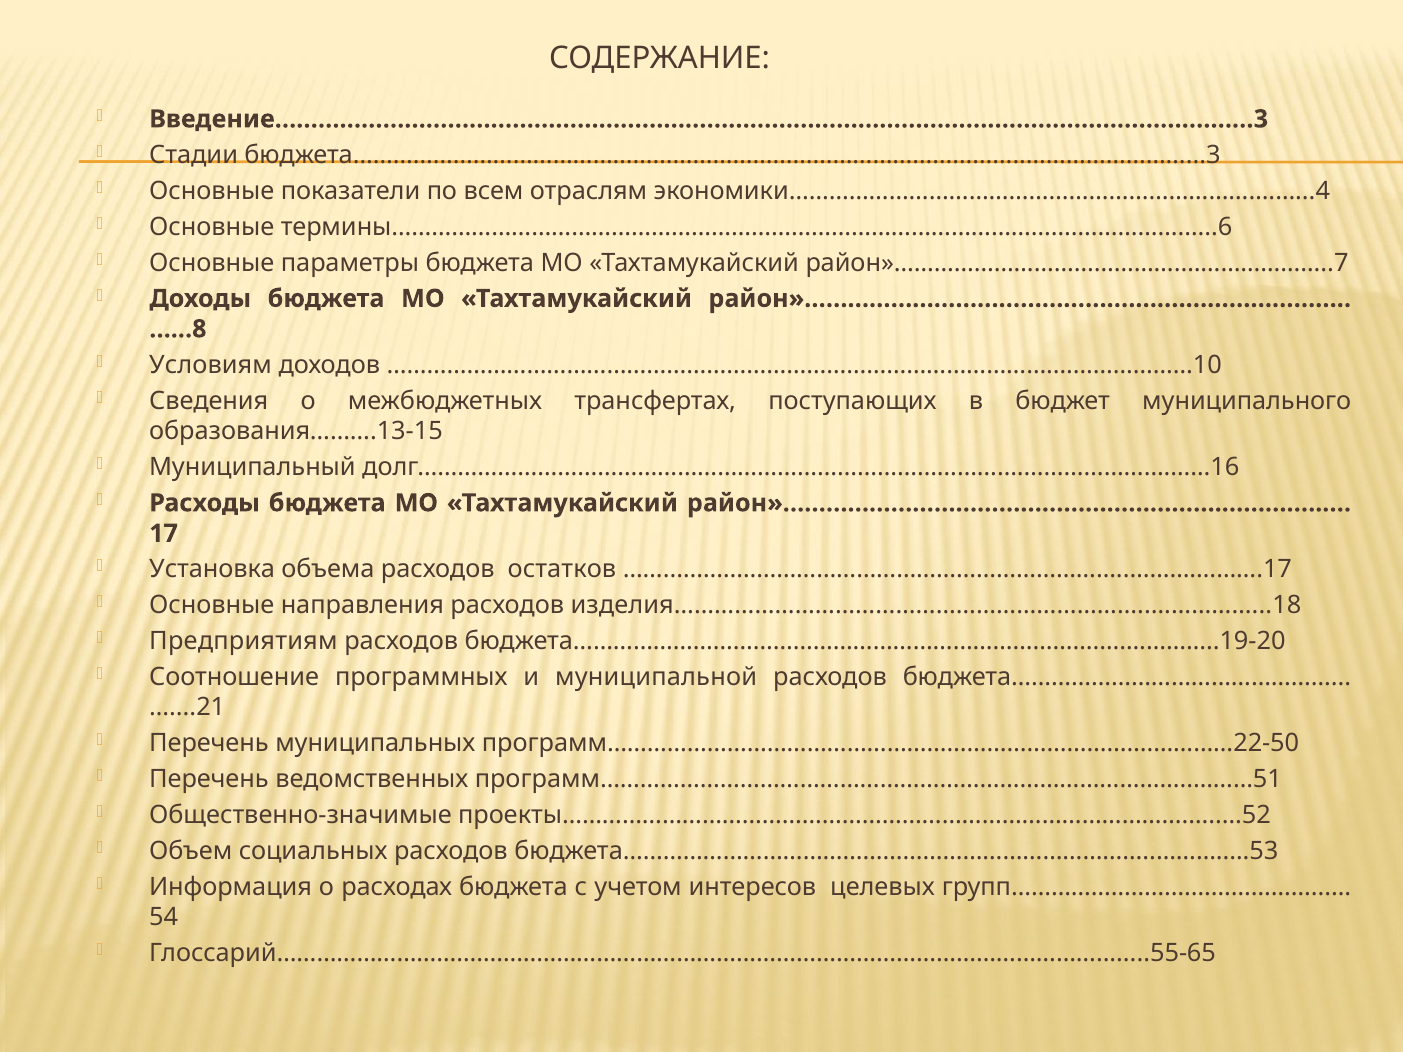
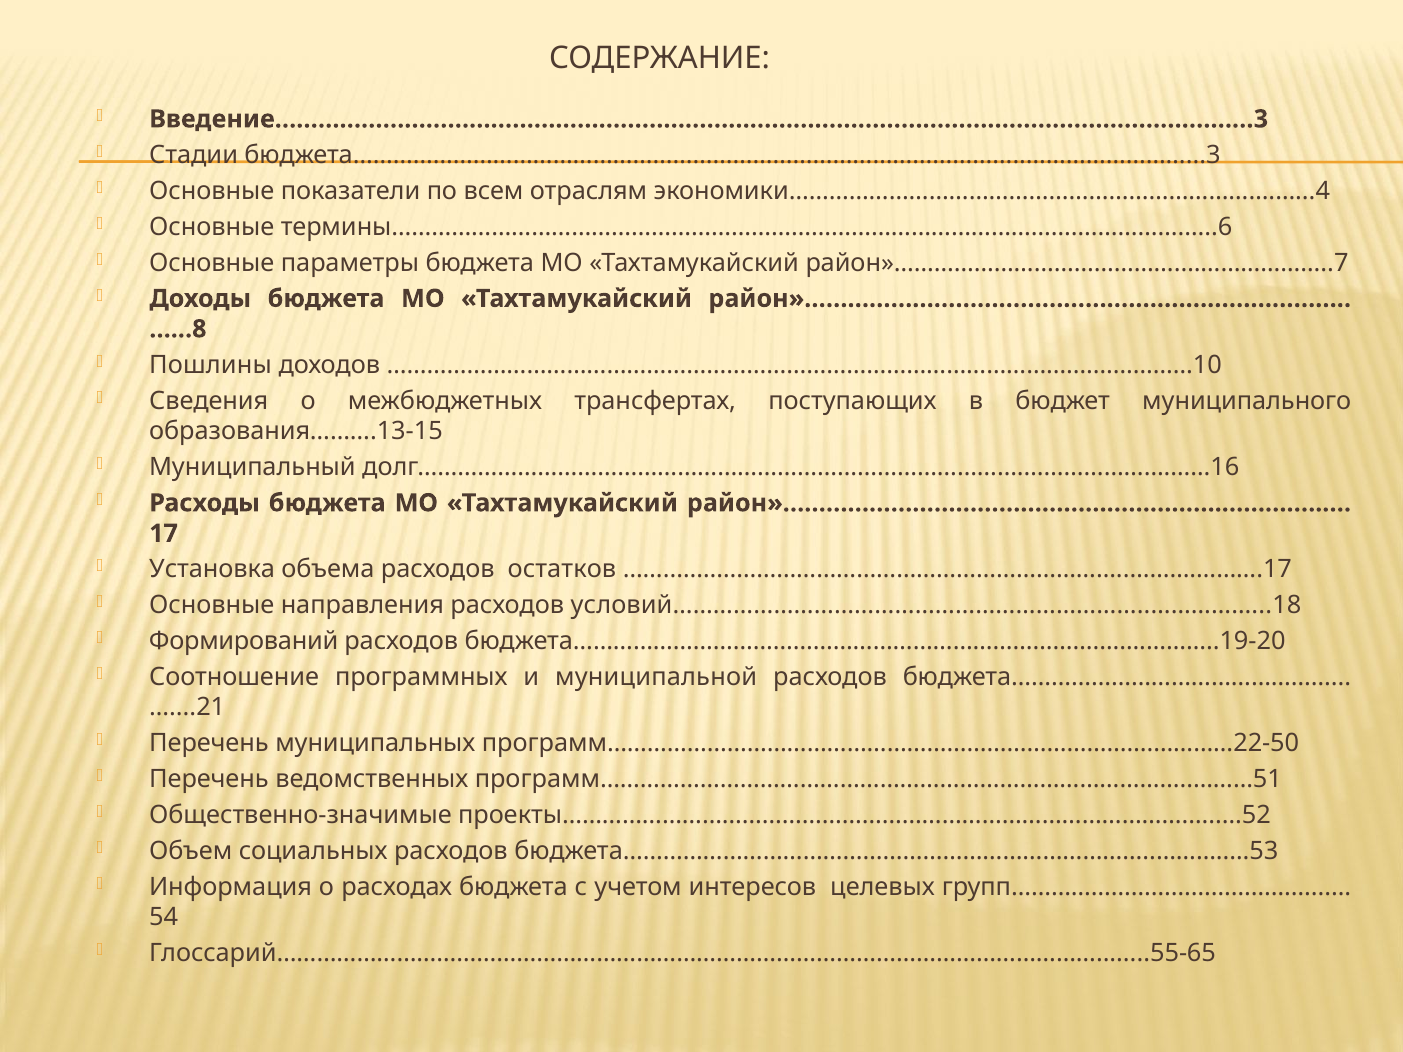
Условиям: Условиям -> Пошлины (211, 365)
изделия……………………………………………………………..……………...18: изделия……………………………………………………………..……………...18 -> условий……………………………………………………………..……………...18 (936, 605)
Предприятиям: Предприятиям -> Формирований (244, 641)
